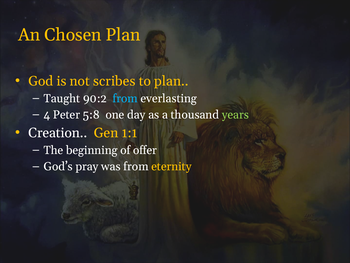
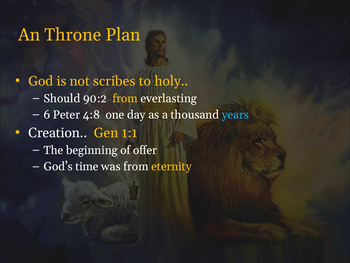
Chosen: Chosen -> Throne (73, 35)
to plan: plan -> holy (171, 81)
Taught: Taught -> Should (62, 98)
from colour: light blue -> yellow (125, 98)
4: 4 -> 6 (47, 115)
5:8: 5:8 -> 4:8 (91, 115)
years colour: light green -> light blue (235, 115)
pray: pray -> time (87, 166)
